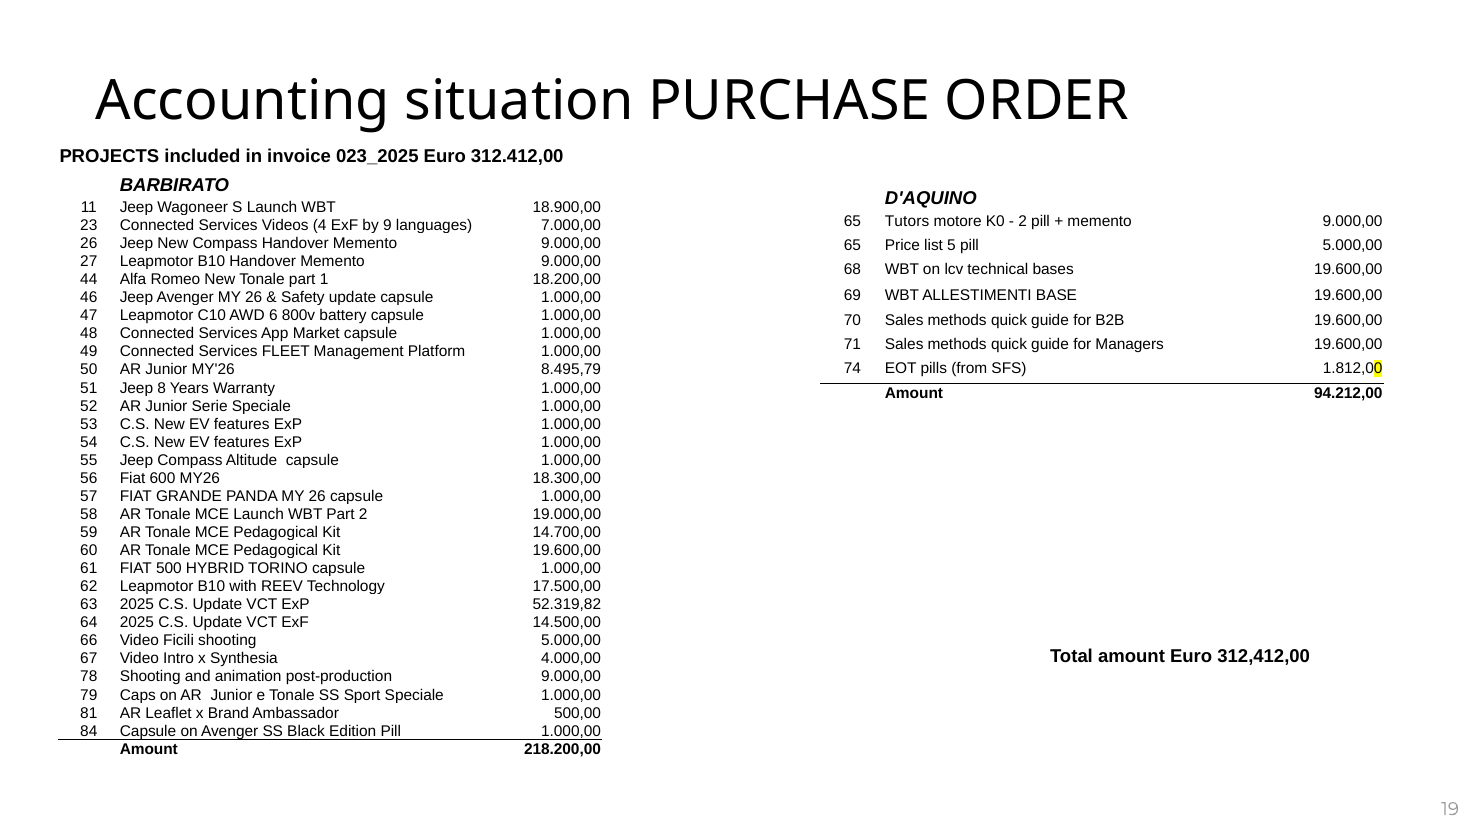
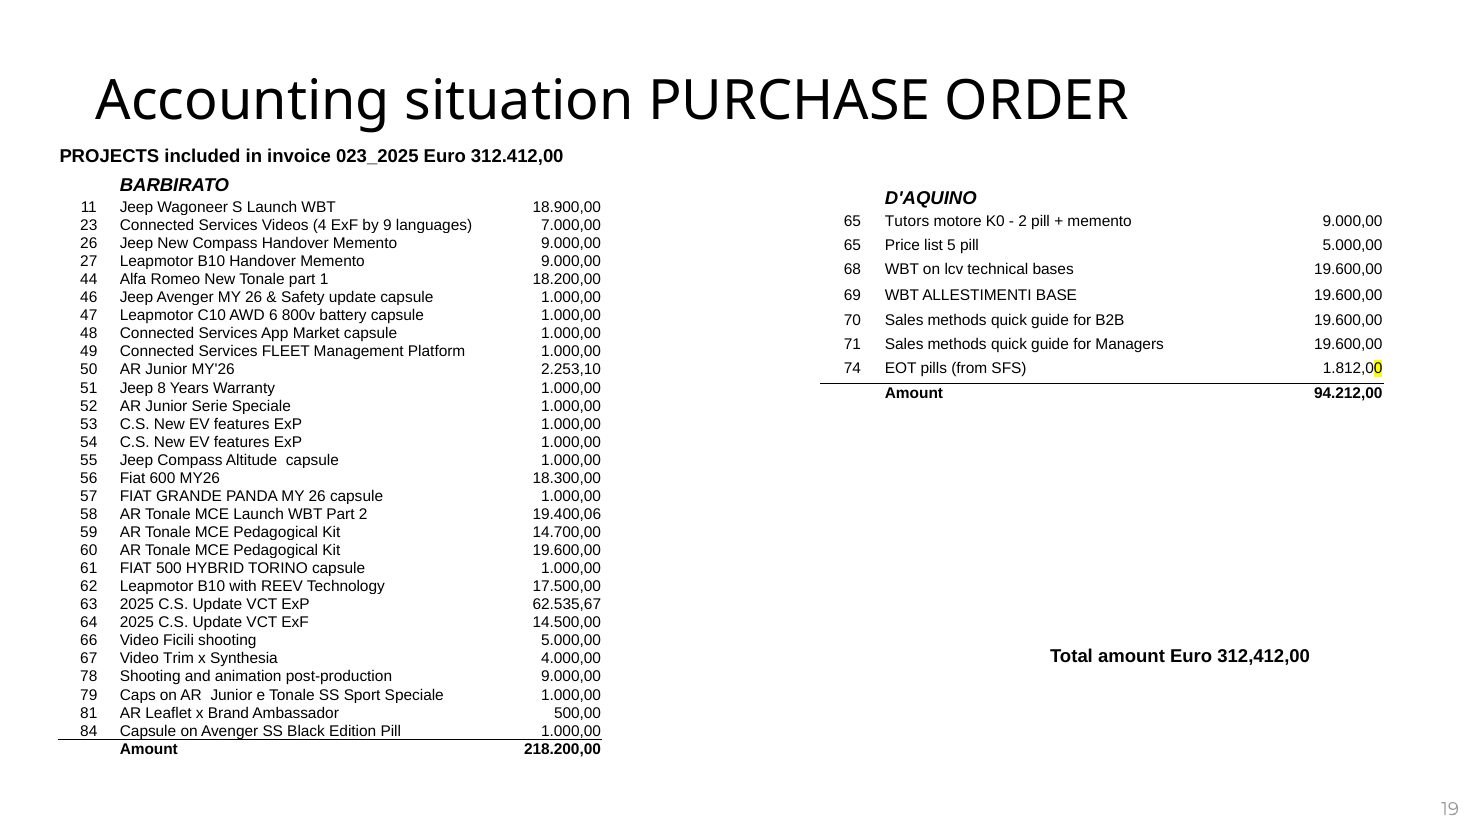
8.495,79: 8.495,79 -> 2.253,10 (571, 370)
19.000,00: 19.000,00 -> 19.400,06 (567, 514)
52.319,82: 52.319,82 -> 62.535,67 (567, 604)
Intro: Intro -> Trim (179, 659)
